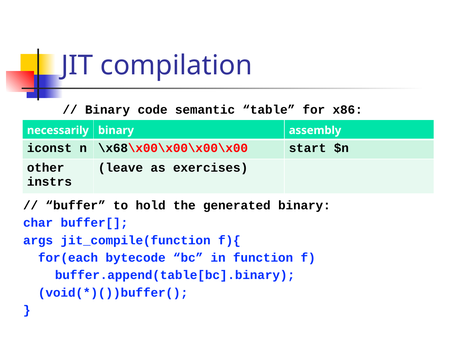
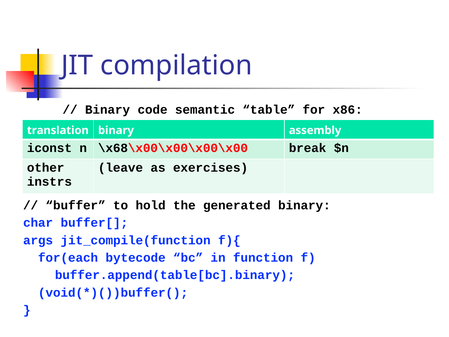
necessarily: necessarily -> translation (58, 130)
start: start -> break (308, 148)
